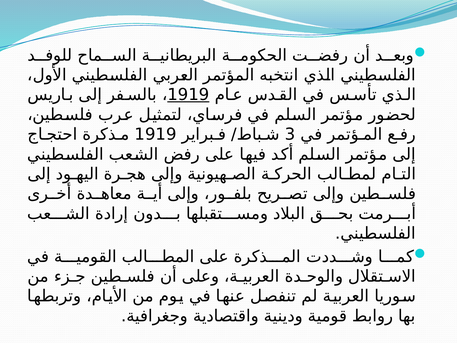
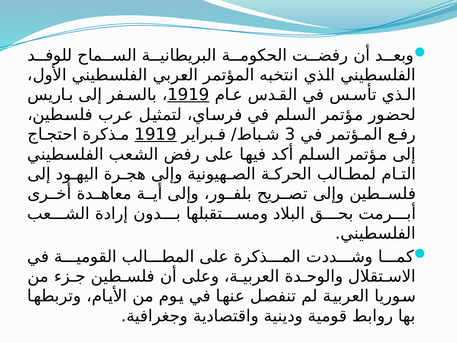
1919 underline: none -> present (156, 134)
